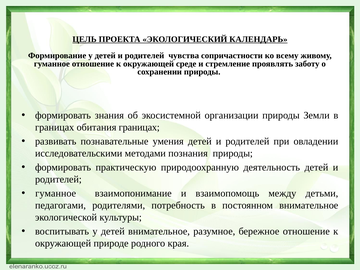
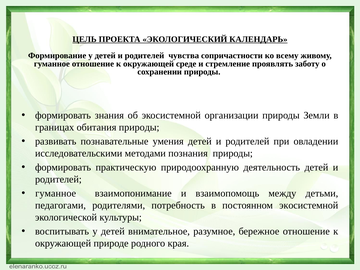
обитания границах: границах -> природы (139, 127)
постоянном внимательное: внимательное -> экосистемной (309, 205)
